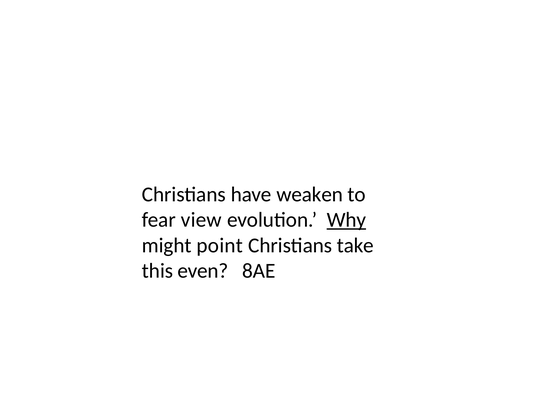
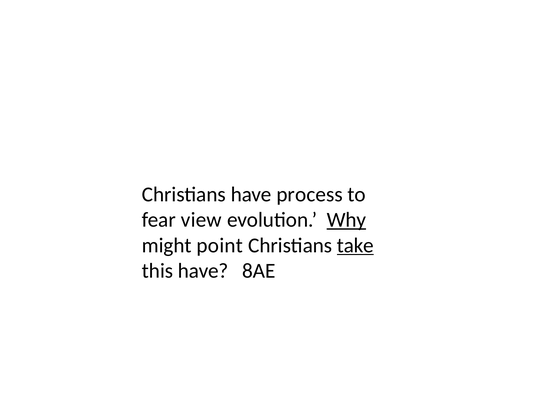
weaken: weaken -> process (310, 194)
take underline: none -> present (355, 245)
this even: even -> have (203, 271)
